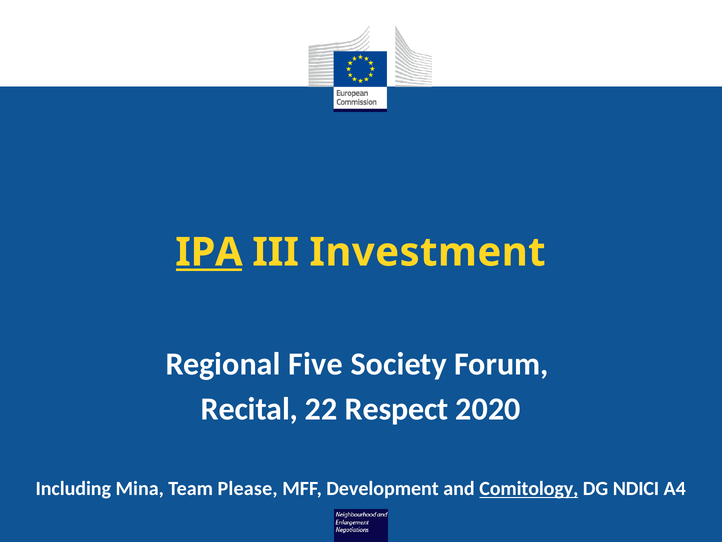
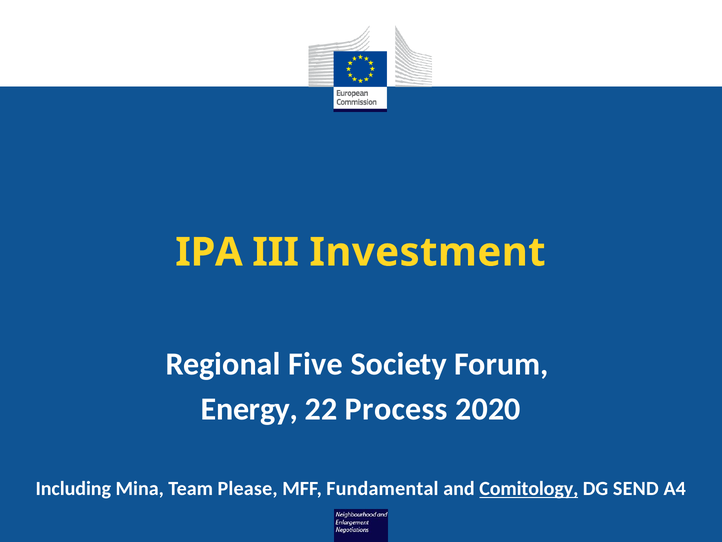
IPA underline: present -> none (209, 252)
Recital: Recital -> Energy (250, 409)
Respect: Respect -> Process (396, 409)
Development: Development -> Fundamental (382, 488)
NDICI: NDICI -> SEND (636, 488)
